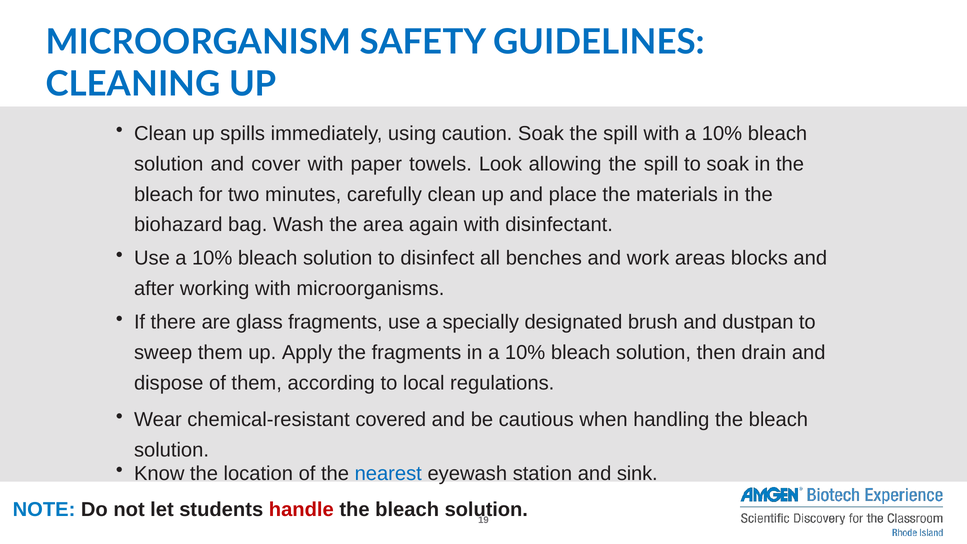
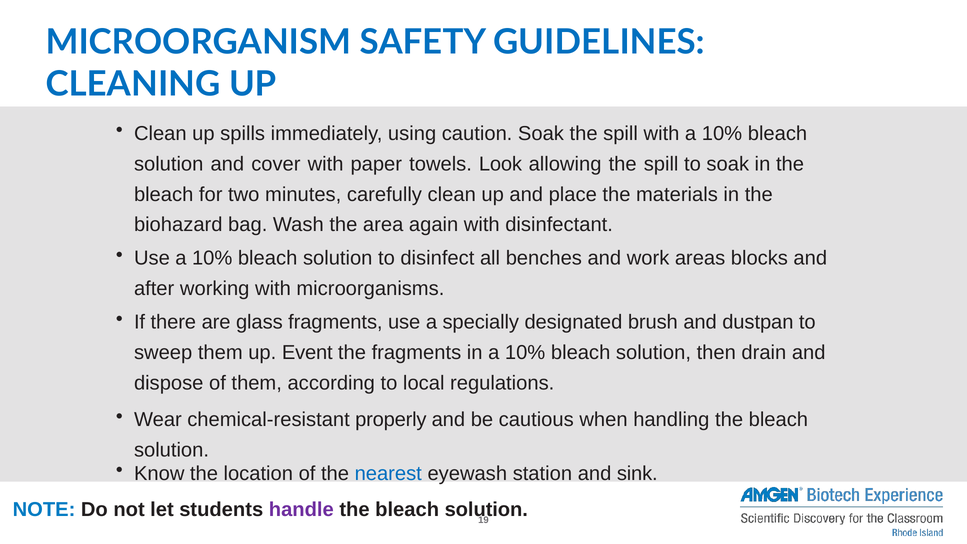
Apply: Apply -> Event (307, 353)
covered: covered -> properly (391, 420)
handle colour: red -> purple (301, 510)
